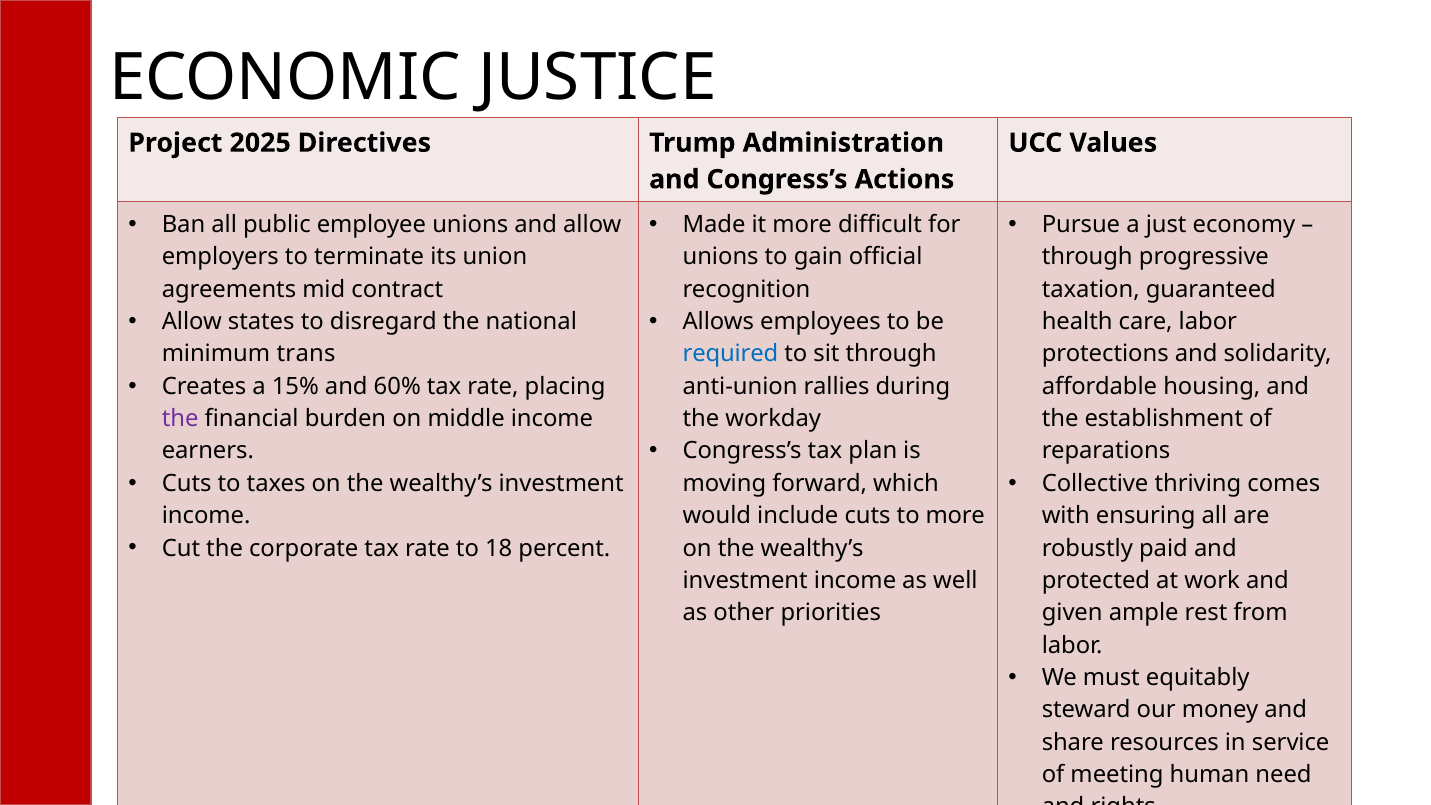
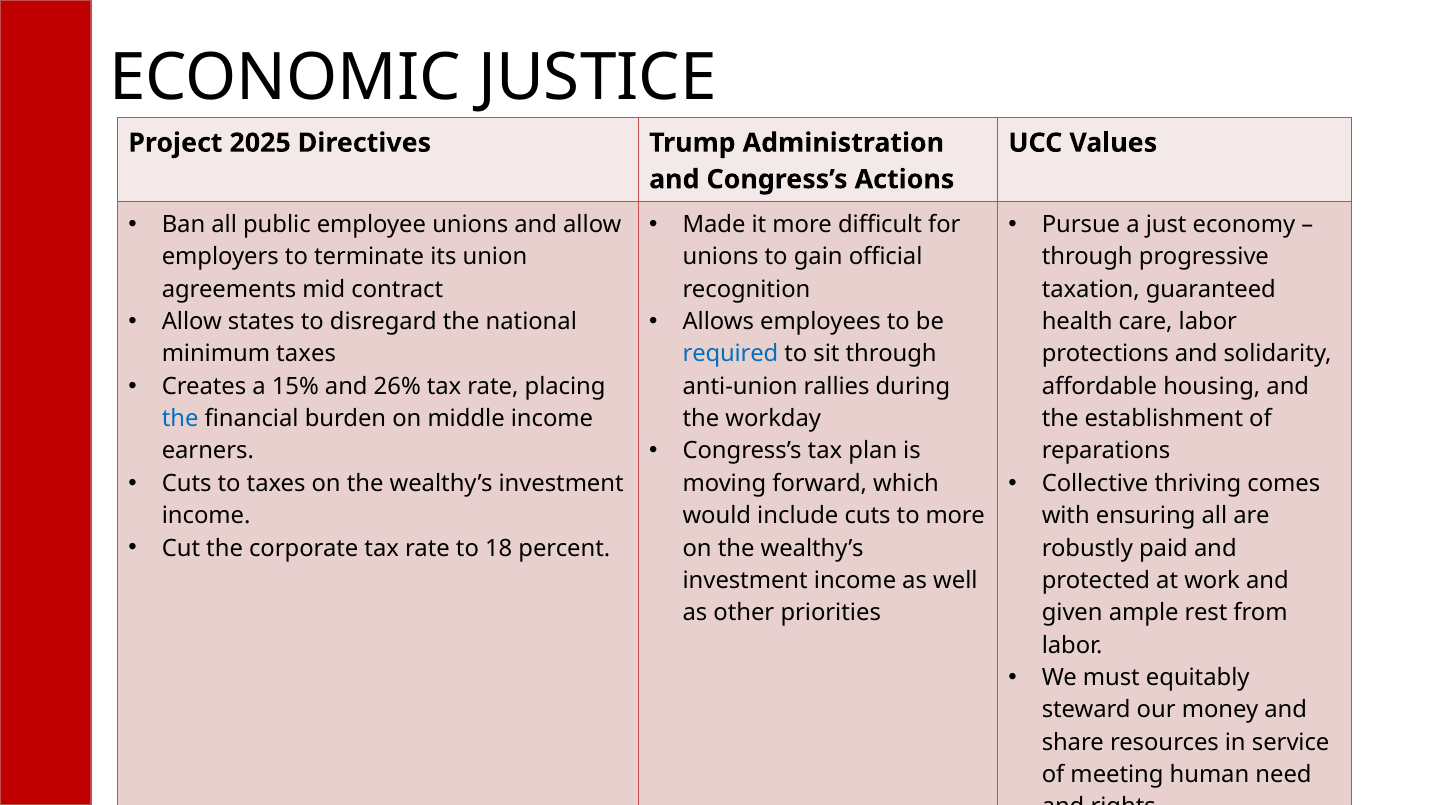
minimum trans: trans -> taxes (306, 354)
60%: 60% -> 26% (397, 386)
the colour: purple -> blue (180, 419)
